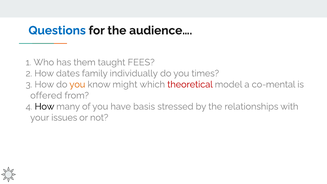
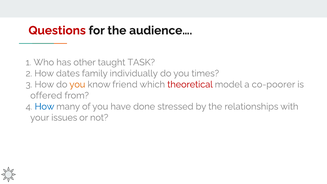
Questions colour: blue -> red (57, 30)
them: them -> other (85, 62)
FEES: FEES -> TASK (141, 62)
might: might -> friend (125, 84)
co-mental: co-mental -> co-poorer (273, 84)
How colour: black -> blue (45, 106)
basis: basis -> done (144, 106)
